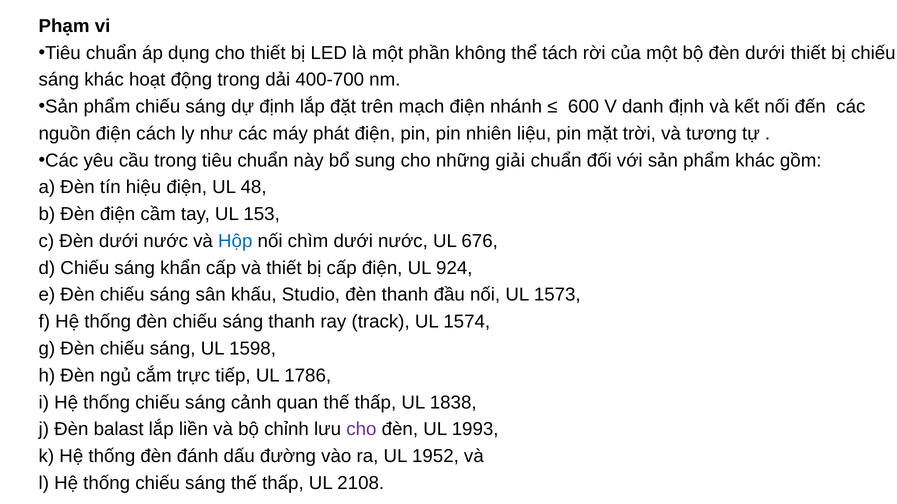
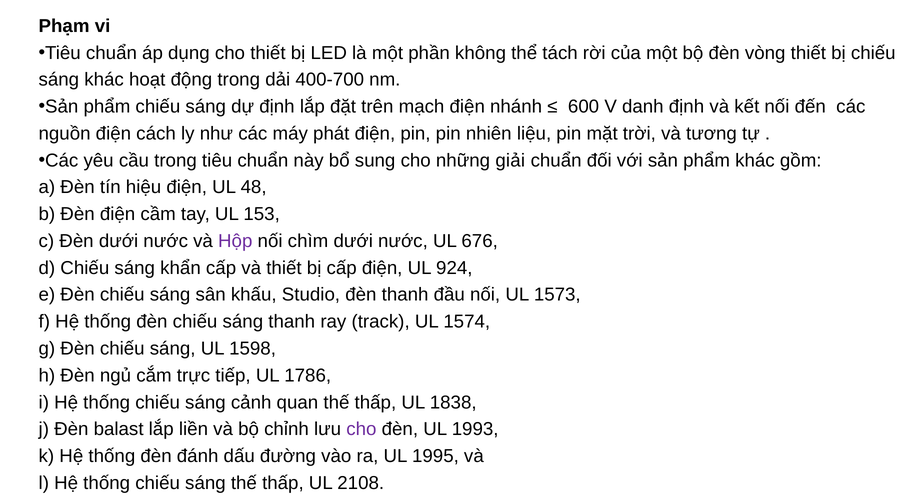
bộ đèn dưới: dưới -> vòng (765, 53)
Hộp colour: blue -> purple (235, 241)
1952: 1952 -> 1995 (435, 457)
